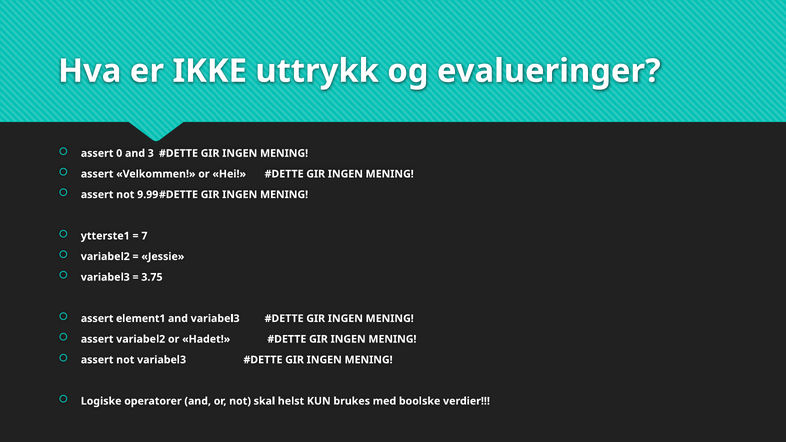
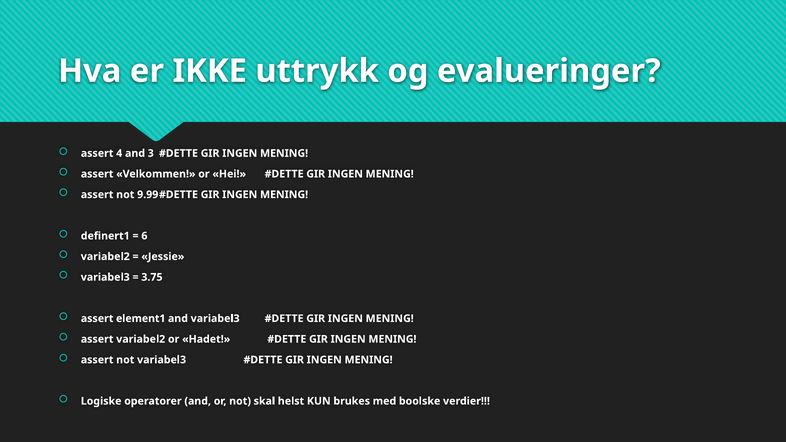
0: 0 -> 4 (119, 153)
ytterste1: ytterste1 -> definert1 (105, 236)
7: 7 -> 6 (144, 236)
